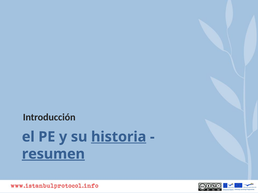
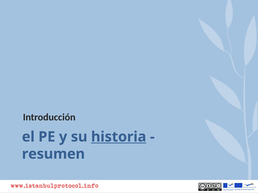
resumen underline: present -> none (53, 154)
